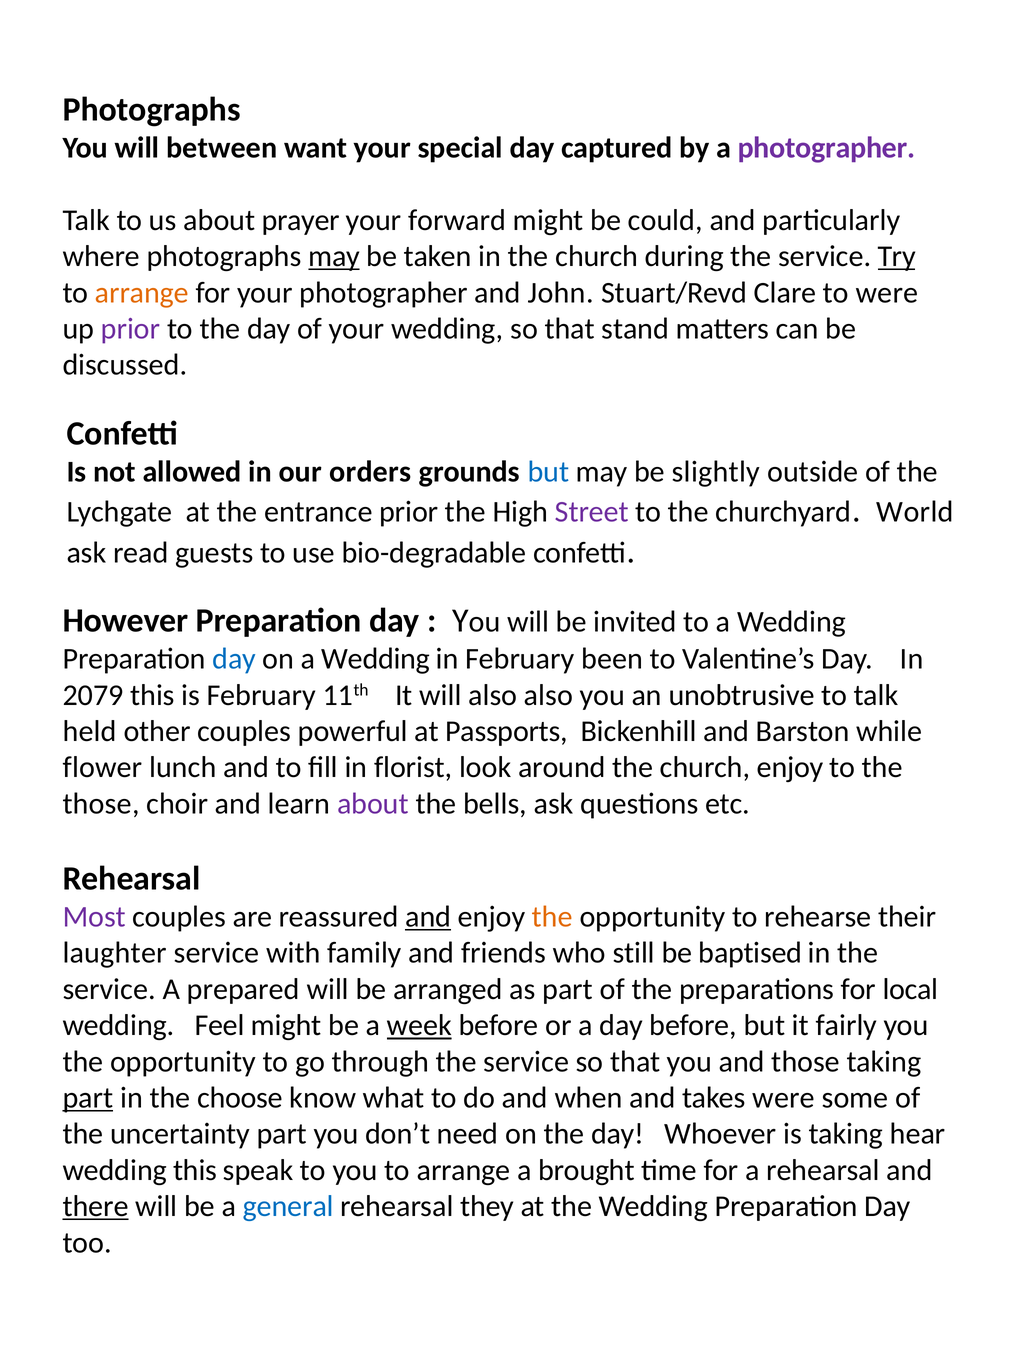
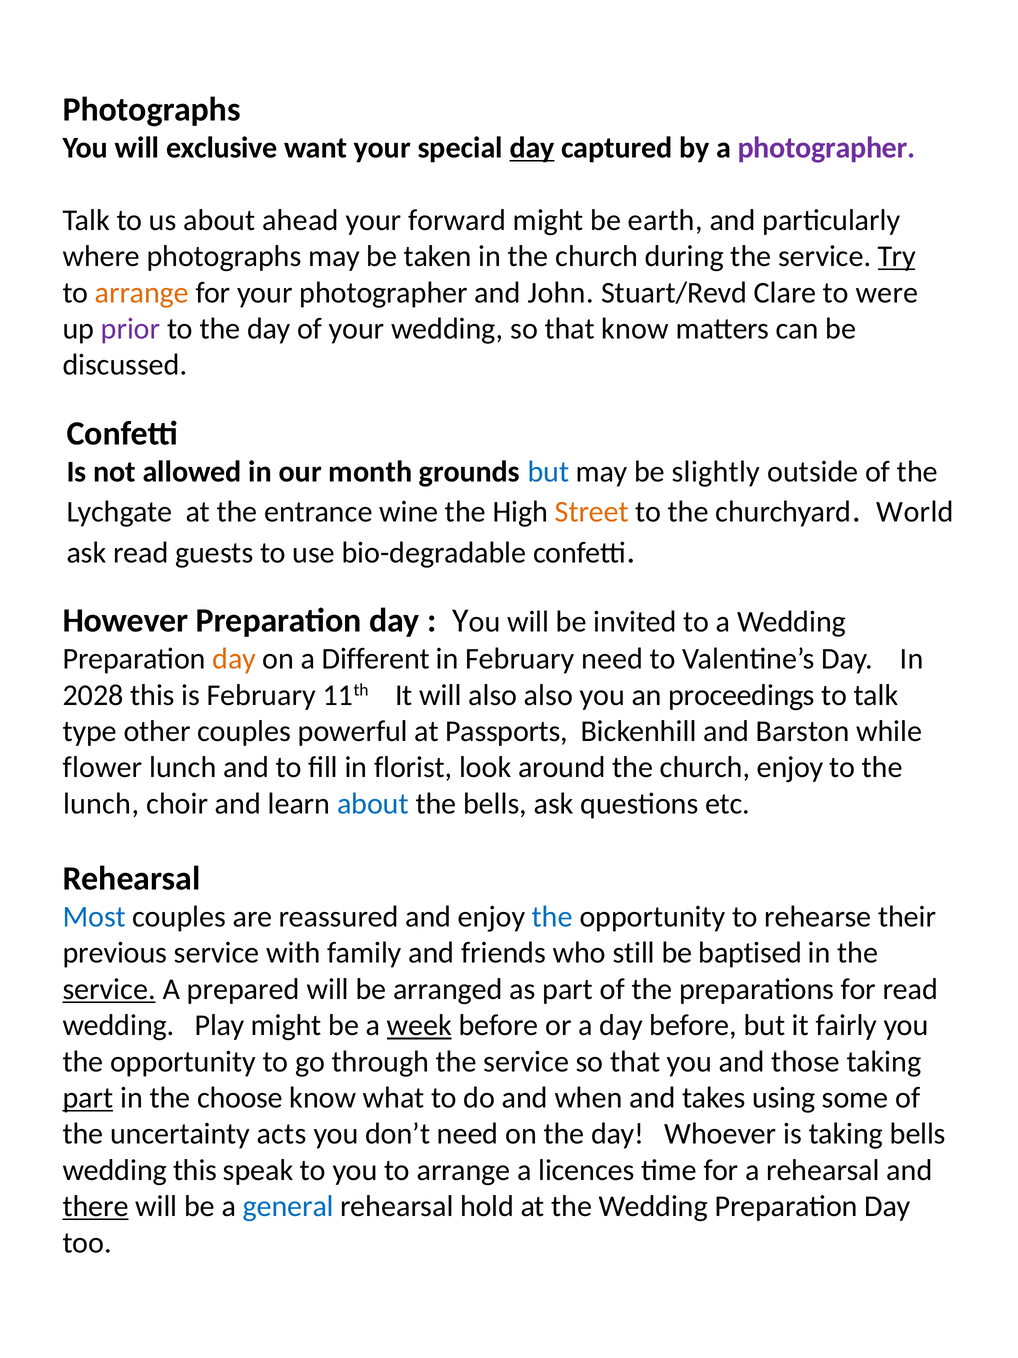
between: between -> exclusive (222, 148)
day underline: none -> present (532, 148)
prayer: prayer -> ahead (300, 220)
could: could -> earth (665, 220)
may underline: present -> none (334, 256)
that stand: stand -> know (635, 329)
orders: orders -> month (370, 472)
entrance prior: prior -> wine (409, 512)
Street colour: purple -> orange (592, 512)
day colour: blue -> orange (234, 659)
on a Wedding: Wedding -> Different (376, 659)
February been: been -> need (612, 659)
2079: 2079 -> 2028 (93, 695)
unobtrusive: unobtrusive -> proceedings (742, 695)
held: held -> type (90, 731)
those: those -> lunch (101, 803)
about colour: purple -> blue (373, 803)
Most colour: purple -> blue (94, 916)
and underline: present -> none (428, 916)
the colour: orange -> blue (552, 916)
laughter: laughter -> previous (115, 953)
service underline: none -> present (109, 989)
for local: local -> read (910, 989)
Feel: Feel -> Play (220, 1025)
takes were: were -> using (784, 1097)
uncertainty part: part -> acts (282, 1133)
taking hear: hear -> bells (918, 1133)
brought: brought -> licences (586, 1170)
they: they -> hold (487, 1206)
